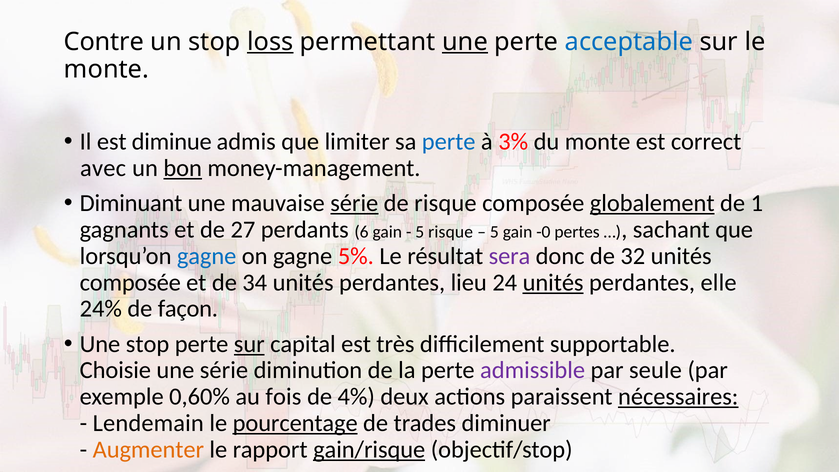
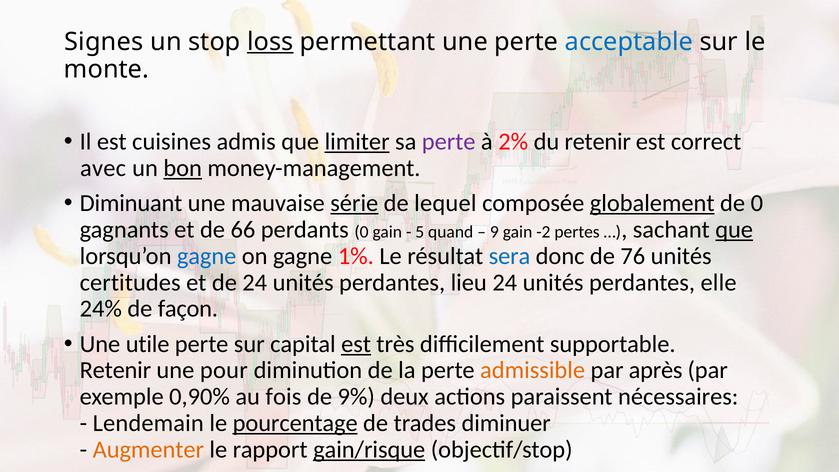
Contre: Contre -> Signes (104, 42)
une underline: present -> none (465, 42)
diminue: diminue -> cuisines (172, 142)
limiter underline: none -> present (357, 142)
perte colour: blue -> purple (449, 142)
3%: 3% -> 2% (513, 142)
du monte: monte -> retenir (598, 142)
de risque: risque -> lequel (445, 203)
de 1: 1 -> 0 (757, 203)
27: 27 -> 66 (243, 230)
perdants 6: 6 -> 0 (362, 232)
5 risque: risque -> quand (451, 232)
5: 5 -> 9 (494, 232)
-0: -0 -> -2 (543, 232)
que underline: none -> present (734, 230)
5%: 5% -> 1% (356, 256)
sera colour: purple -> blue (510, 256)
32: 32 -> 76 (633, 256)
composée: composée -> certitudes (130, 282)
de 34: 34 -> 24 (255, 282)
unités underline: present -> none (553, 282)
Une stop: stop -> utile (148, 344)
sur underline: present -> none (249, 344)
est underline: none -> present (356, 344)
Choisie: Choisie -> Retenir (115, 370)
une série: série -> pour (224, 370)
admissible colour: purple -> orange (533, 370)
seule: seule -> après (656, 370)
0,60%: 0,60% -> 0,90% (200, 397)
4%: 4% -> 9% (356, 397)
nécessaires underline: present -> none (678, 397)
